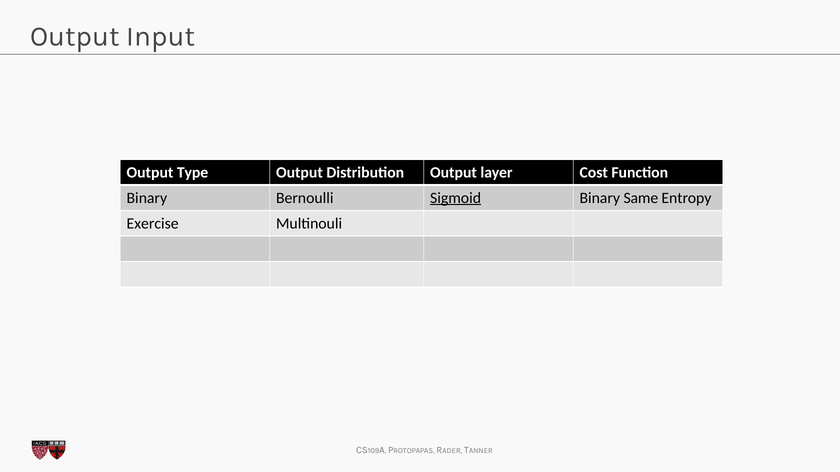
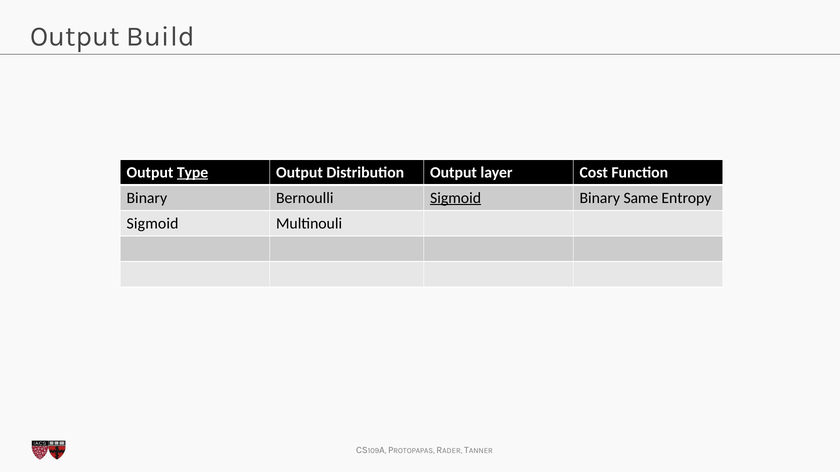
Input: Input -> Build (161, 37)
Type underline: none -> present (193, 173)
Exercise: Exercise -> Sigmoid (153, 224)
